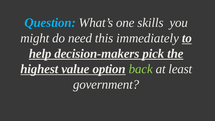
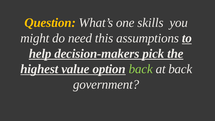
Question colour: light blue -> yellow (50, 23)
immediately: immediately -> assumptions (148, 38)
at least: least -> back (180, 69)
